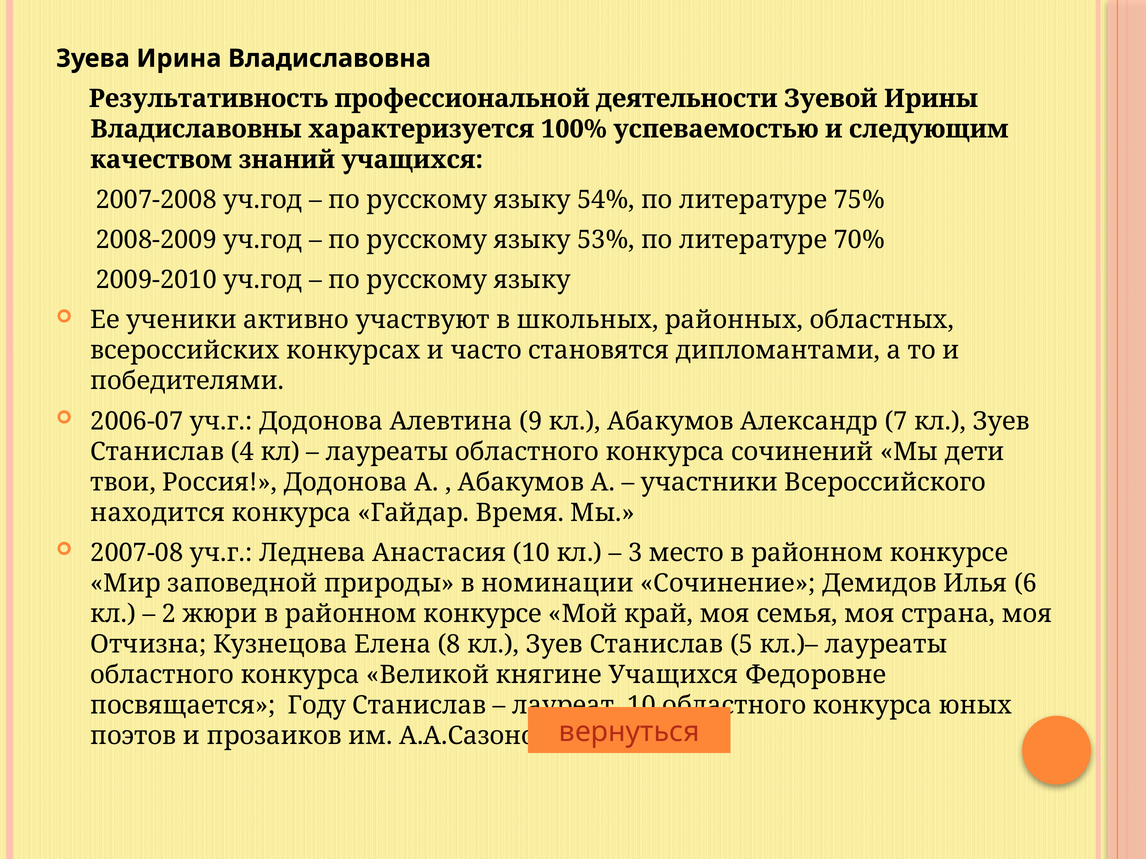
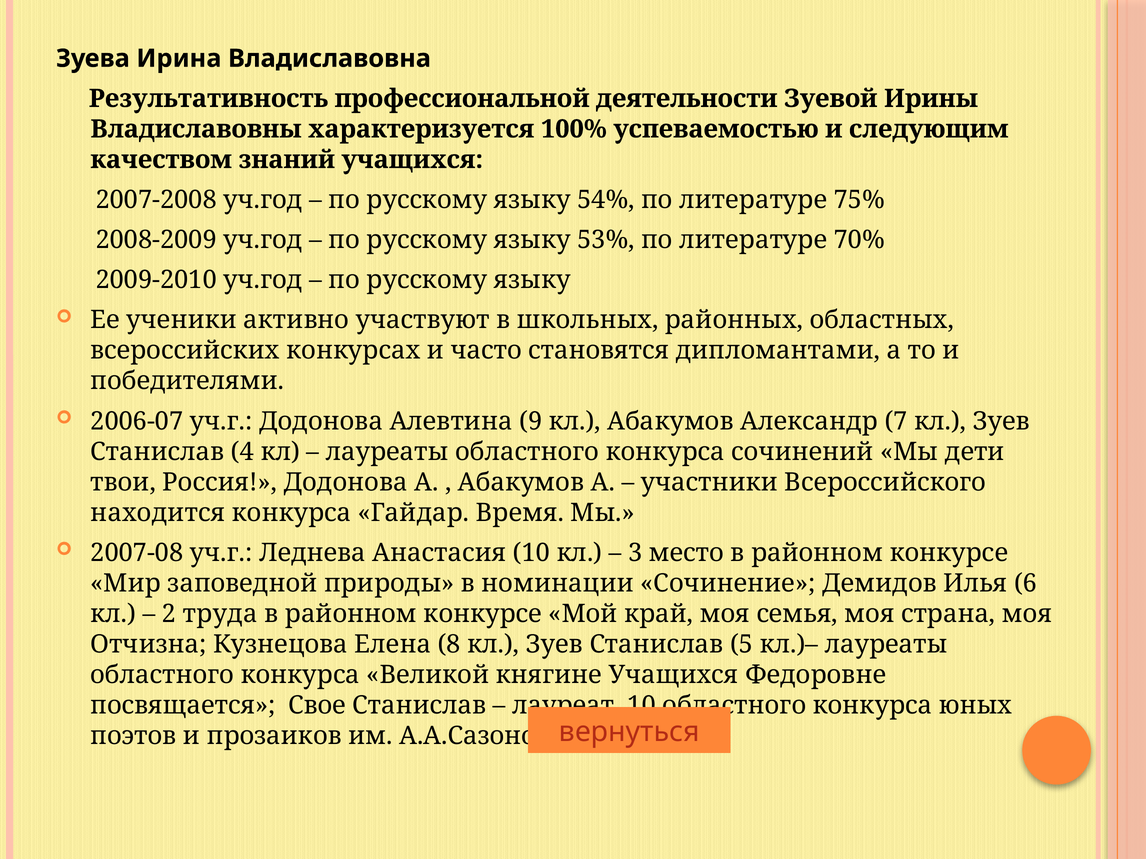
жюри: жюри -> труда (220, 614)
Году: Году -> Свое (317, 706)
